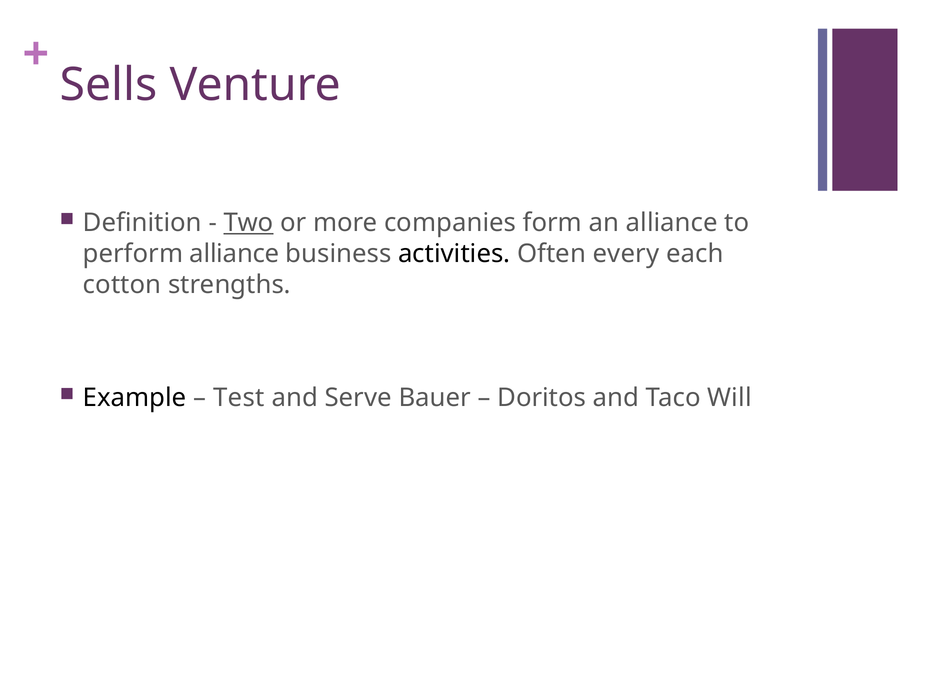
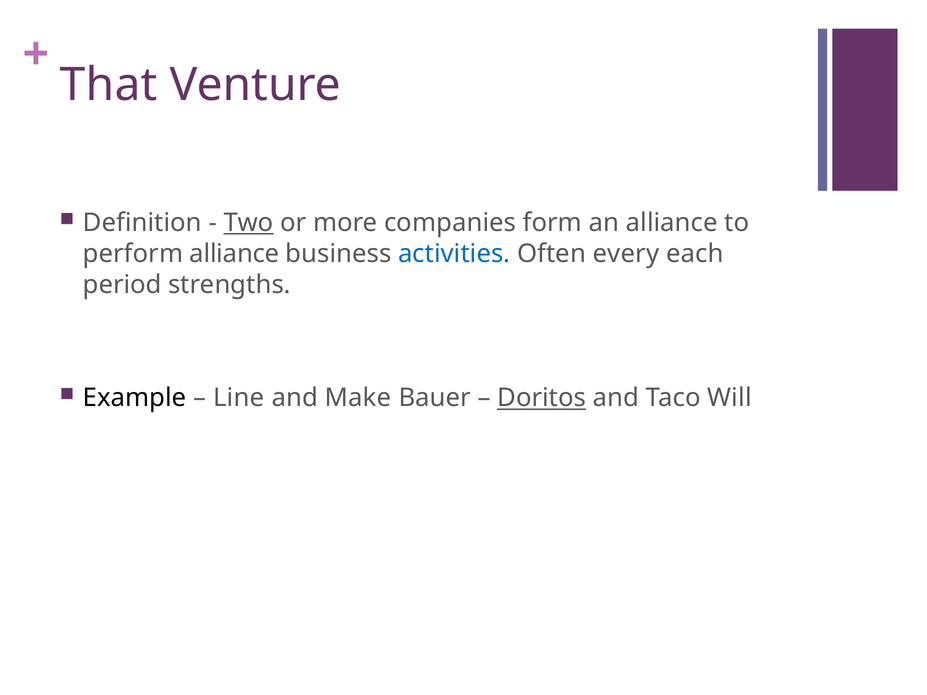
Sells: Sells -> That (109, 85)
activities colour: black -> blue (454, 254)
cotton: cotton -> period (122, 285)
Test: Test -> Line (239, 398)
Serve: Serve -> Make (358, 398)
Doritos underline: none -> present (542, 398)
